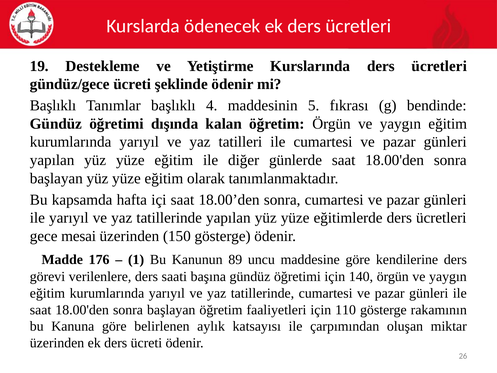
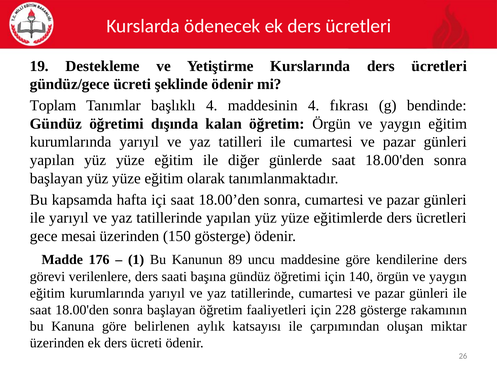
Başlıklı: Başlıklı -> Toplam (53, 105)
maddesinin 5: 5 -> 4 (314, 105)
110: 110 -> 228 (346, 310)
